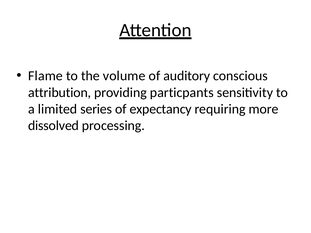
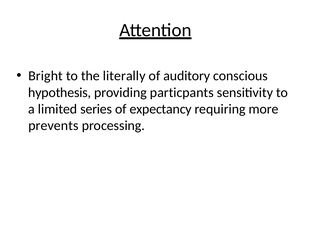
Flame: Flame -> Bright (46, 76)
volume: volume -> literally (124, 76)
attribution: attribution -> hypothesis (60, 93)
dissolved: dissolved -> prevents (53, 126)
